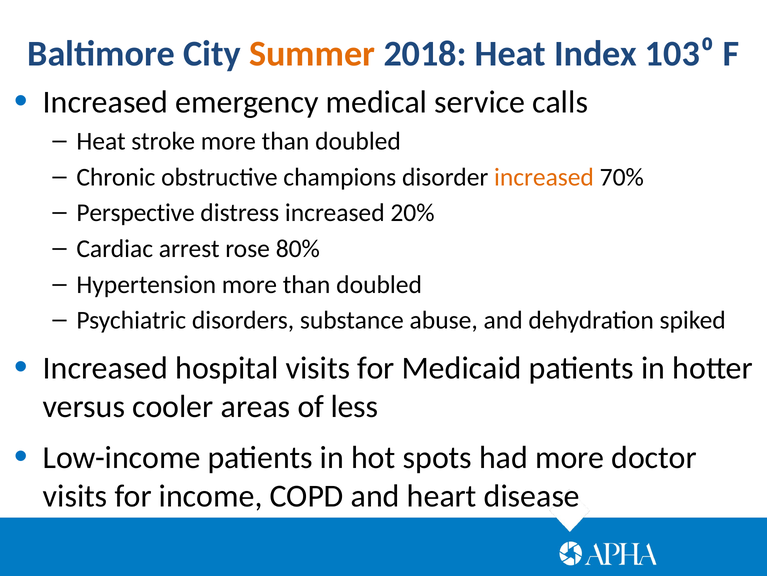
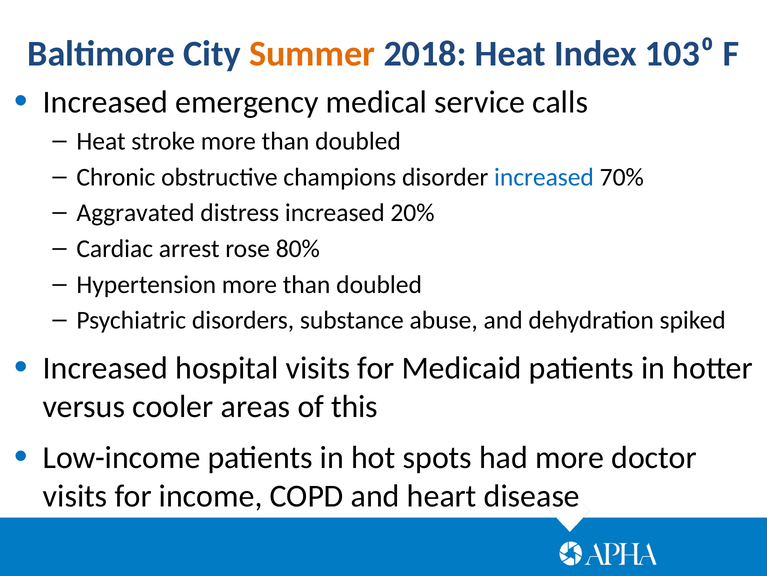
increased colour: orange -> blue (544, 177)
Perspective: Perspective -> Aggravated (136, 213)
less: less -> this (355, 406)
